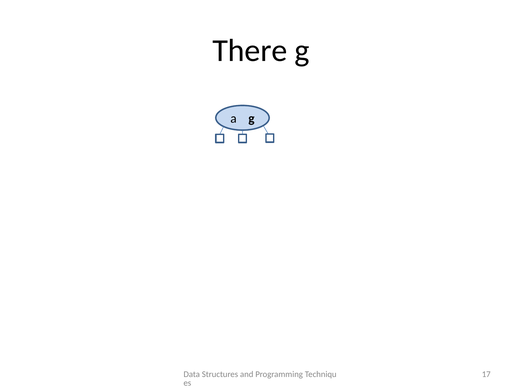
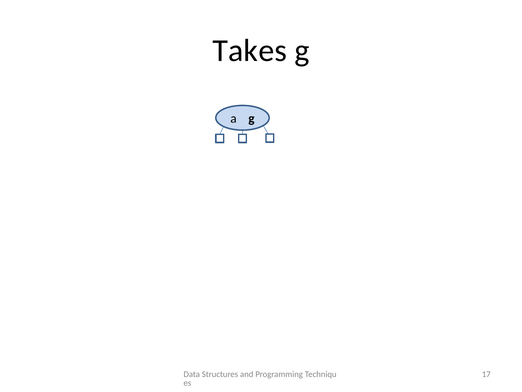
There: There -> Takes (250, 51)
